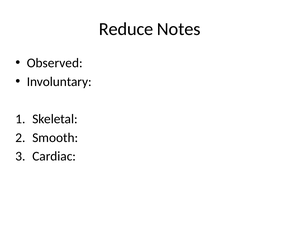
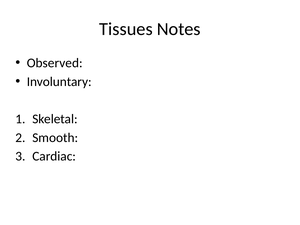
Reduce: Reduce -> Tissues (126, 29)
